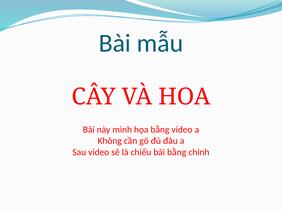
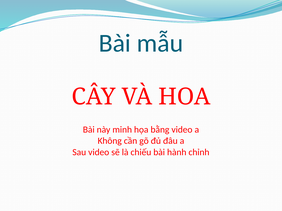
bài bằng: bằng -> hành (177, 152)
